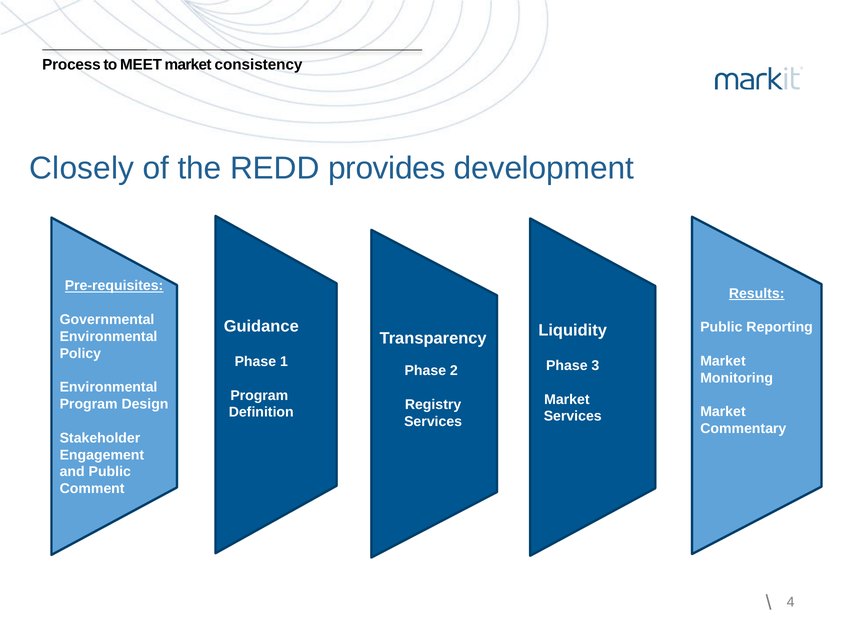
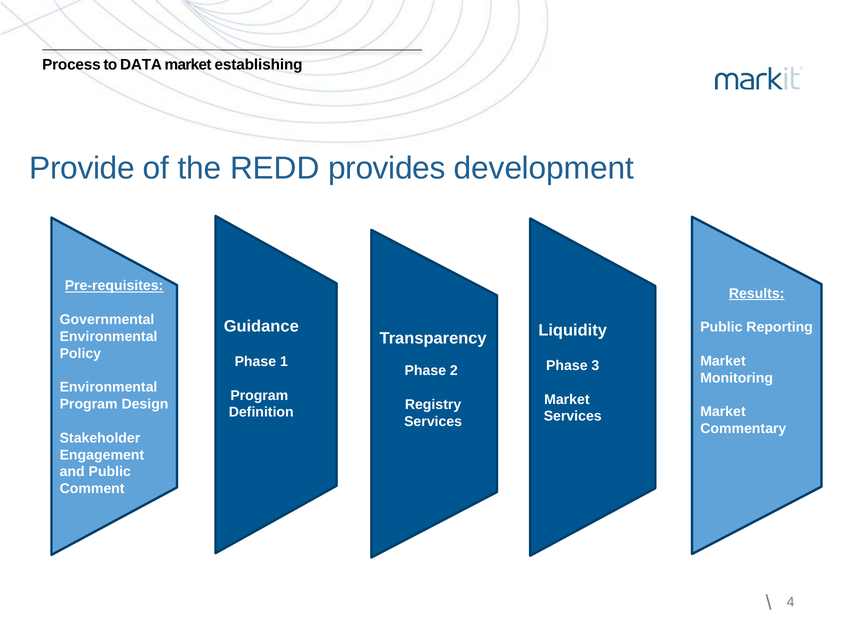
MEET: MEET -> DATA (141, 64)
consistency: consistency -> establishing (259, 64)
Closely: Closely -> Provide (82, 168)
